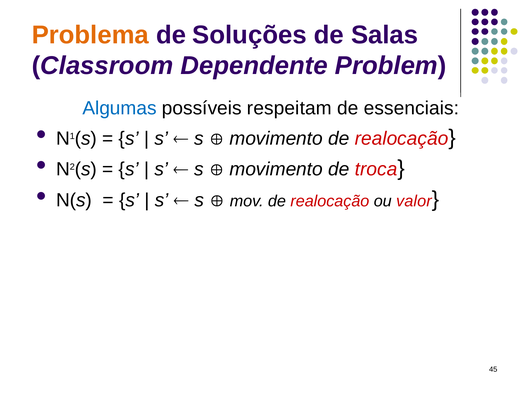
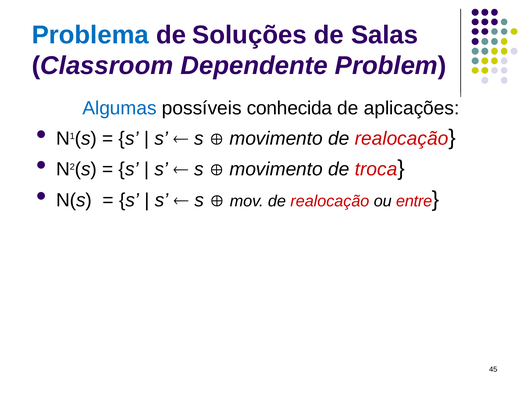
Problema colour: orange -> blue (90, 35)
respeitam: respeitam -> conhecida (290, 108)
essenciais: essenciais -> aplicações (412, 108)
valor: valor -> entre (414, 201)
